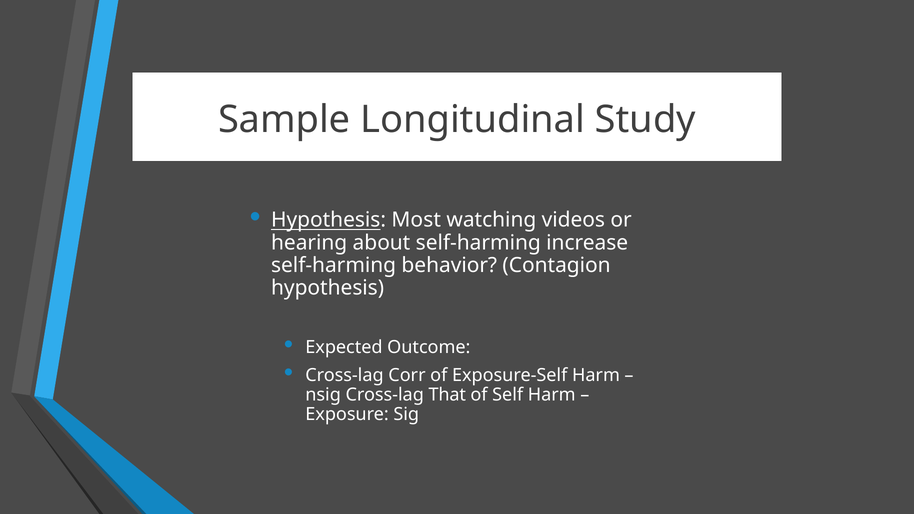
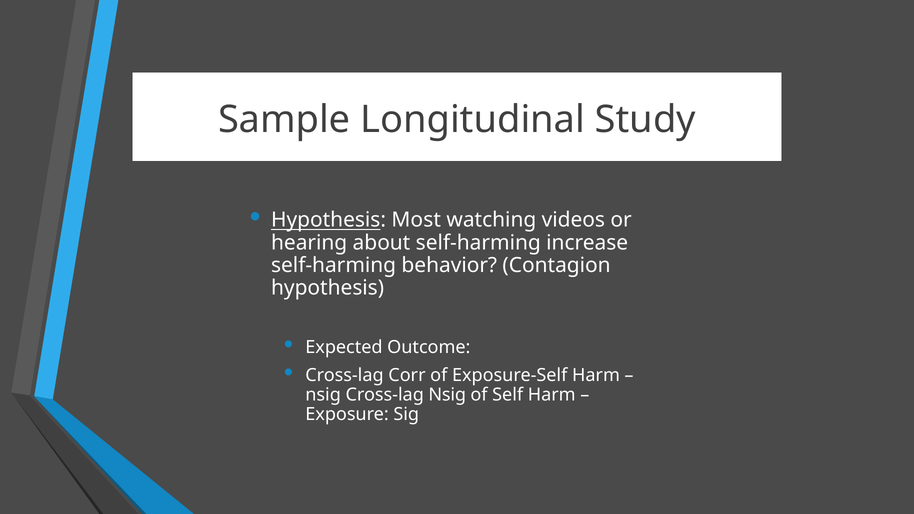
Cross-lag That: That -> Nsig (447, 395)
